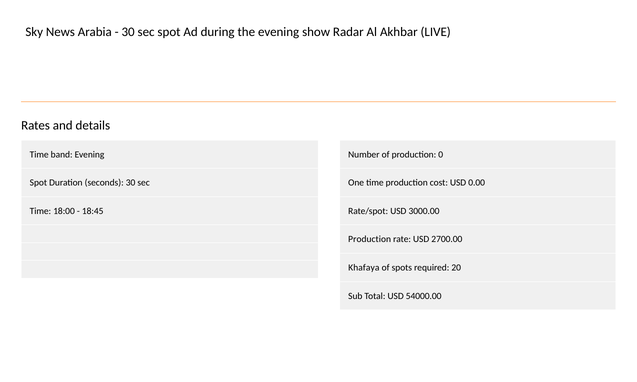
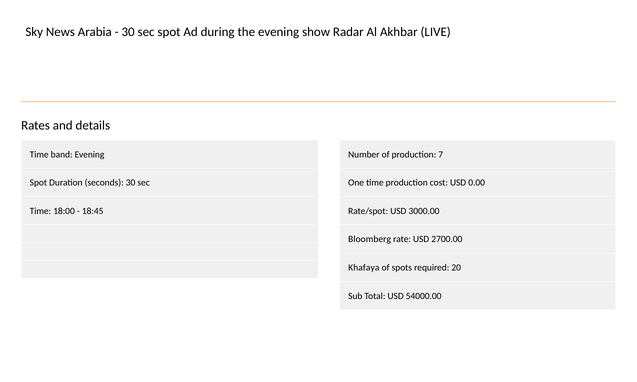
0: 0 -> 7 (441, 155)
Production: Production -> Bloomberg (370, 239)
